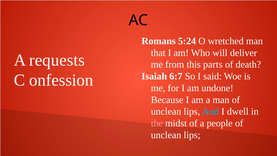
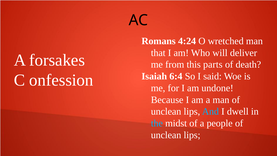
5:24: 5:24 -> 4:24 (187, 41)
requests: requests -> forsakes (57, 60)
6:7: 6:7 -> 6:4 (176, 76)
the colour: pink -> light blue (157, 123)
